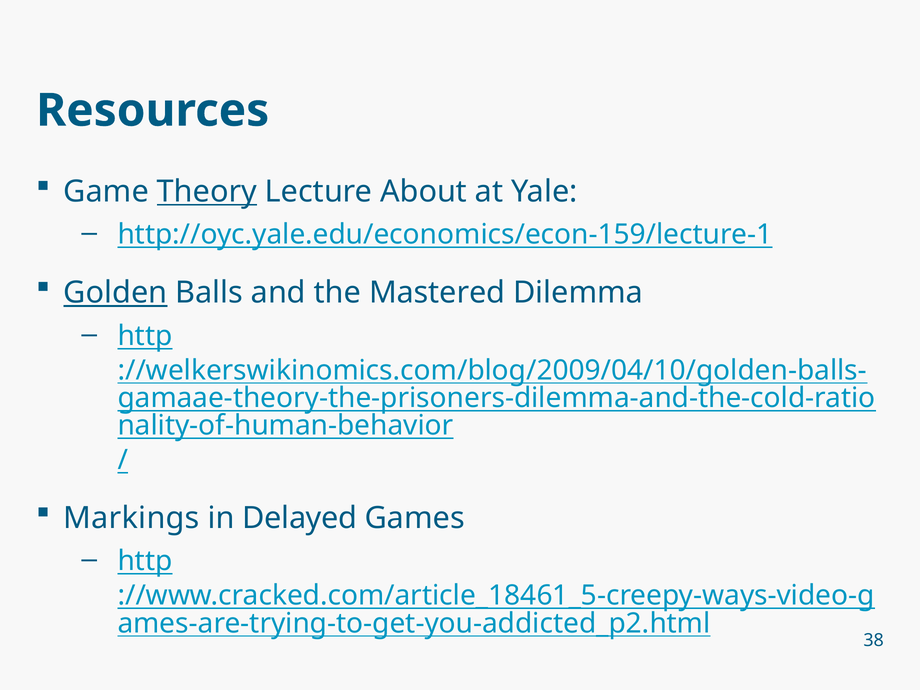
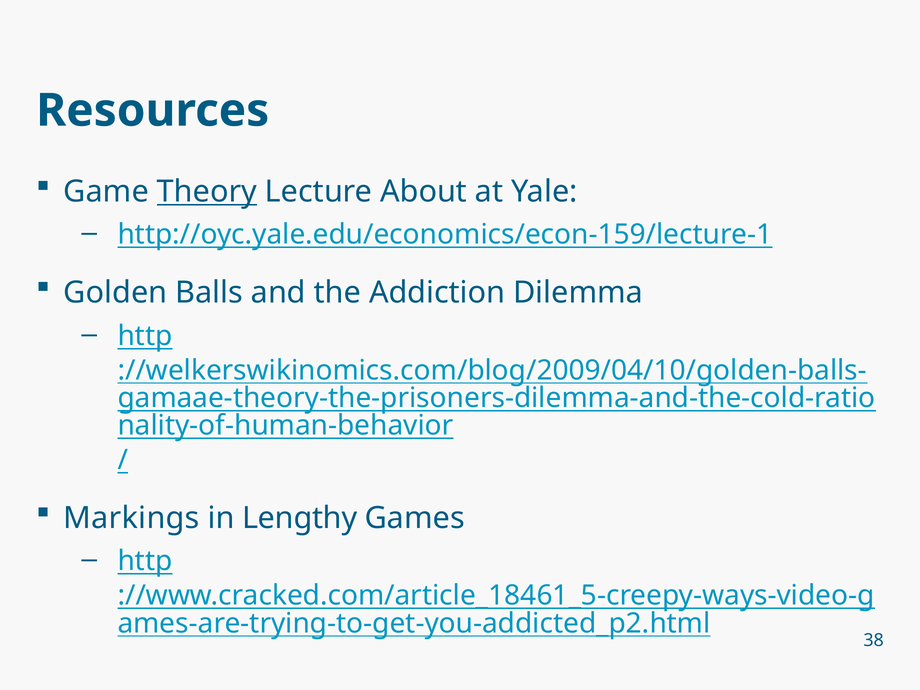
Golden underline: present -> none (115, 293)
Mastered: Mastered -> Addiction (437, 293)
Delayed: Delayed -> Lengthy (300, 518)
